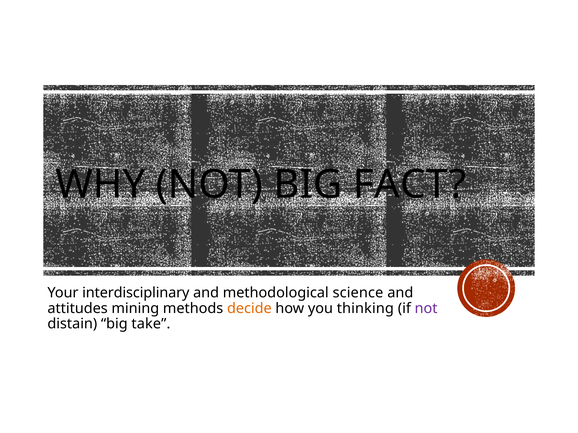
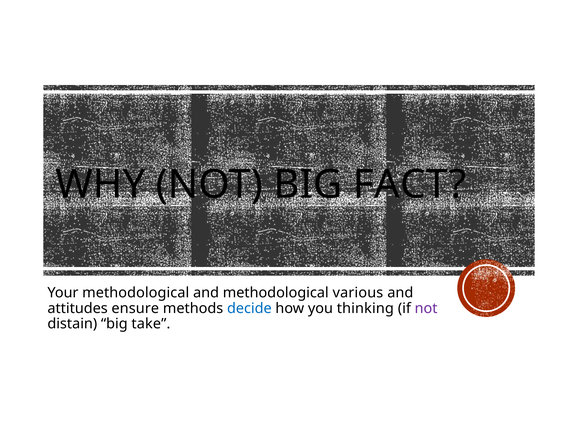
Your interdisciplinary: interdisciplinary -> methodological (136, 293)
science: science -> various (358, 293)
mining: mining -> ensure (135, 309)
decide colour: orange -> blue (249, 309)
